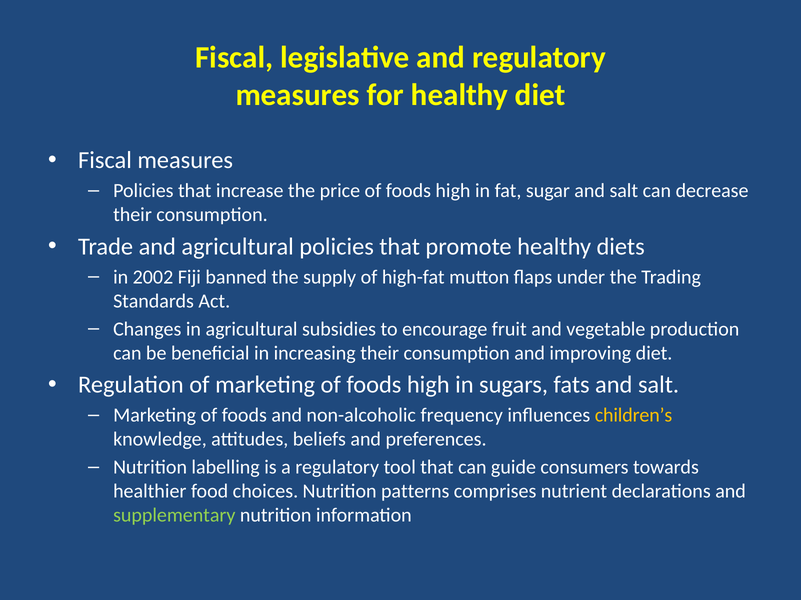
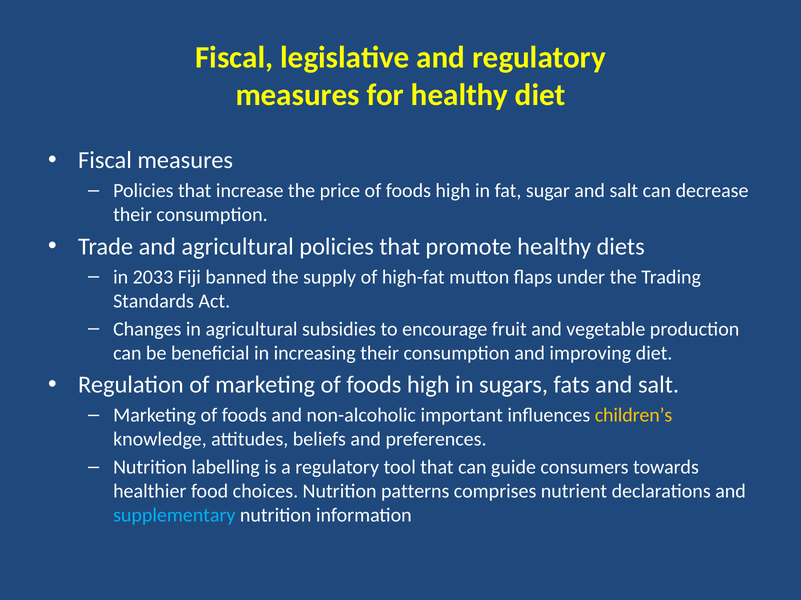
2002: 2002 -> 2033 (153, 277)
frequency: frequency -> important (462, 416)
supplementary colour: light green -> light blue (174, 516)
